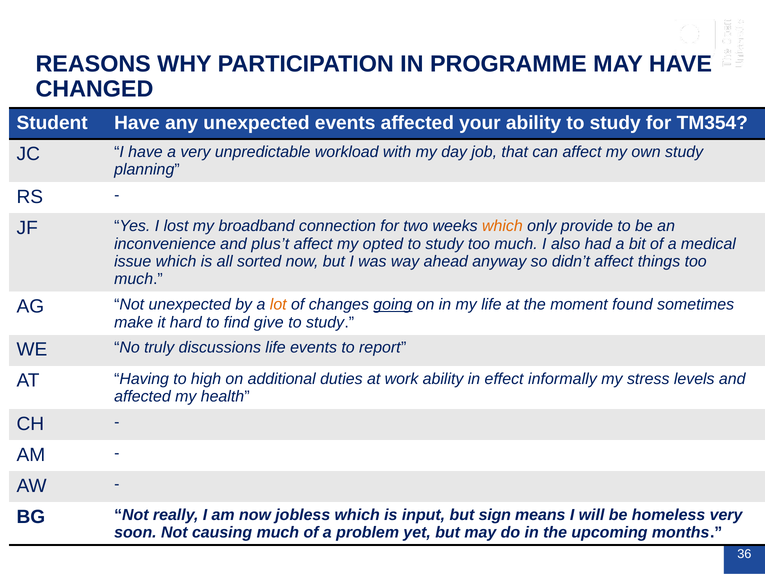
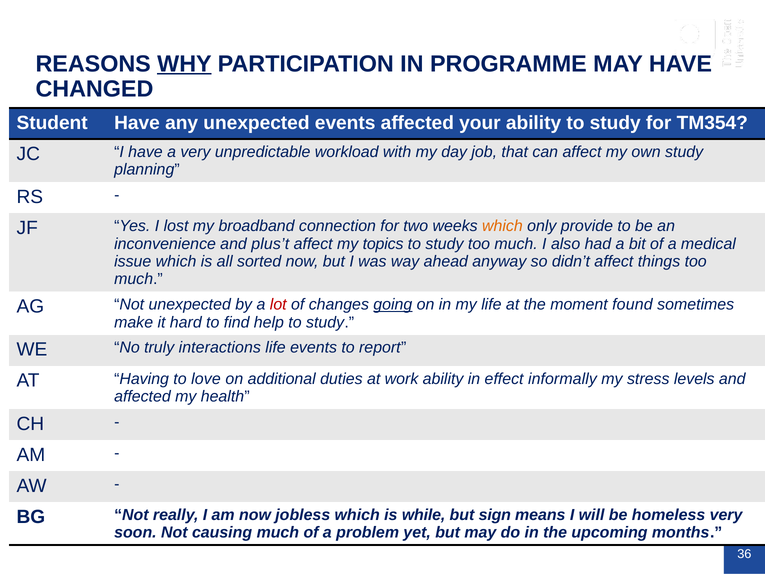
WHY underline: none -> present (184, 64)
opted: opted -> topics (383, 244)
lot colour: orange -> red (278, 304)
give: give -> help (269, 322)
discussions: discussions -> interactions (220, 348)
high: high -> love (206, 379)
input: input -> while (424, 515)
